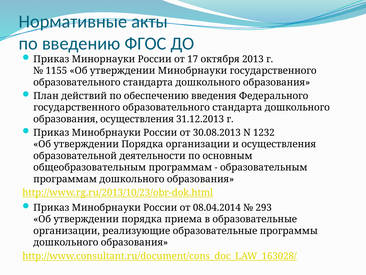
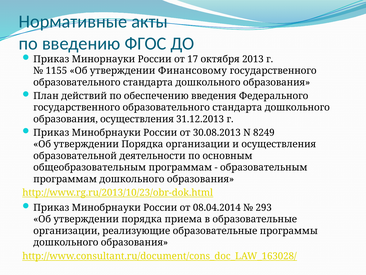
утверждении Минобрнауки: Минобрнауки -> Финансовому (192, 71)
1232: 1232 -> 8249 (264, 132)
